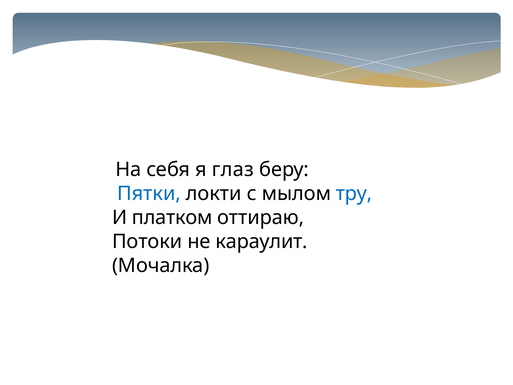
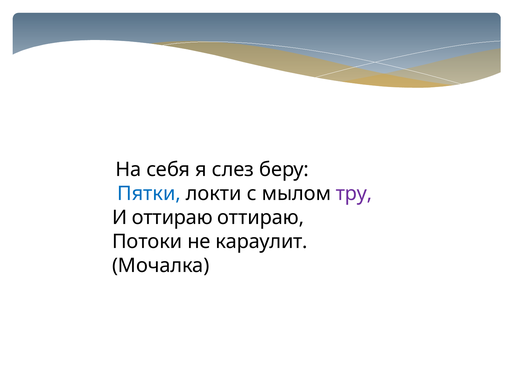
глаз: глаз -> слез (233, 170)
тру colour: blue -> purple (354, 194)
И платком: платком -> оттираю (172, 218)
